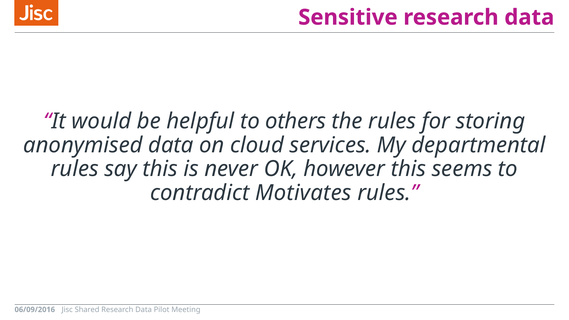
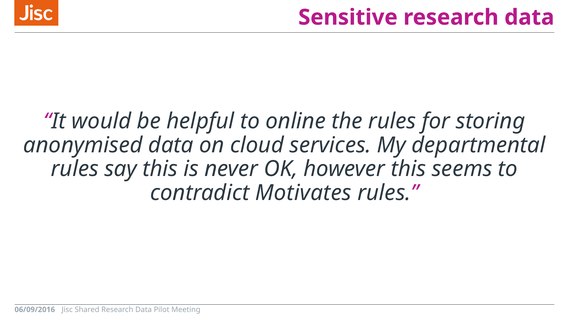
others: others -> online (296, 121)
